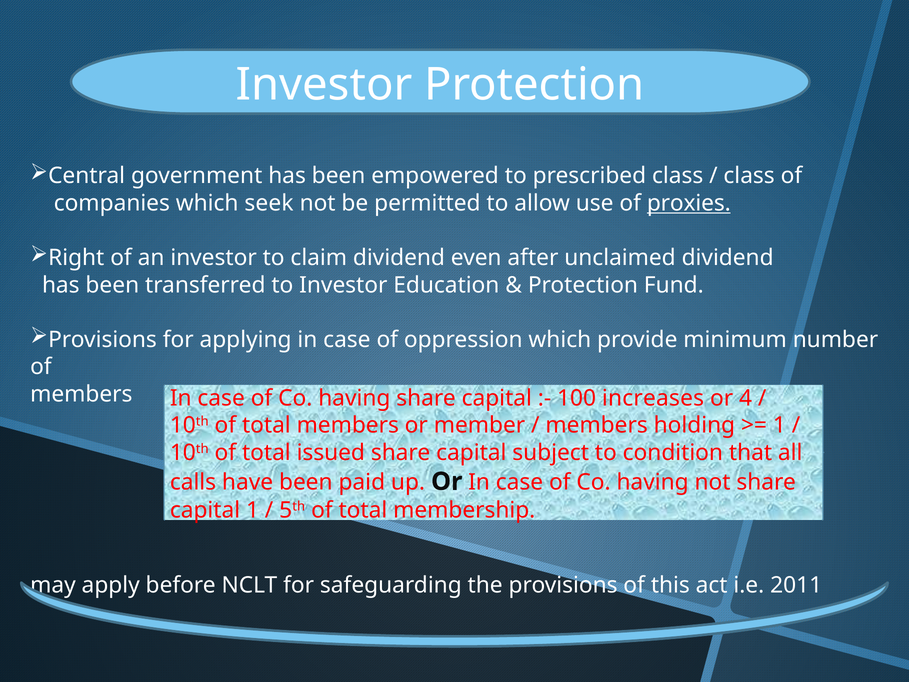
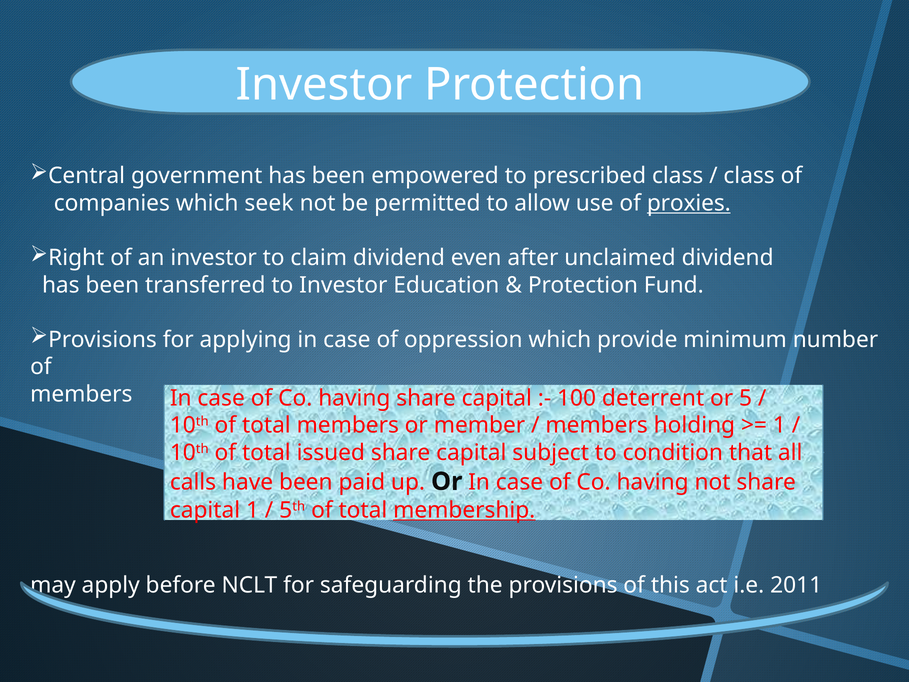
increases: increases -> deterrent (653, 398)
4: 4 -> 5 (746, 398)
membership underline: none -> present (464, 510)
